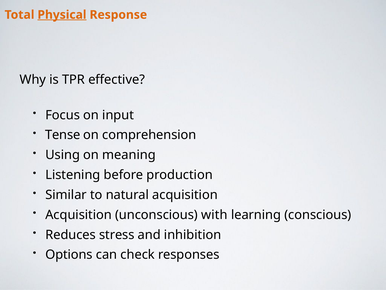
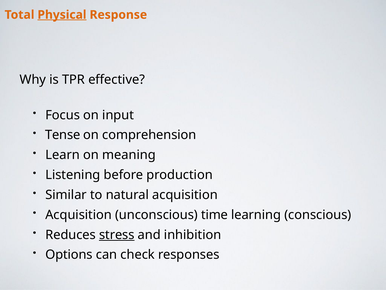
Using: Using -> Learn (63, 155)
with: with -> time (214, 214)
stress underline: none -> present (117, 234)
